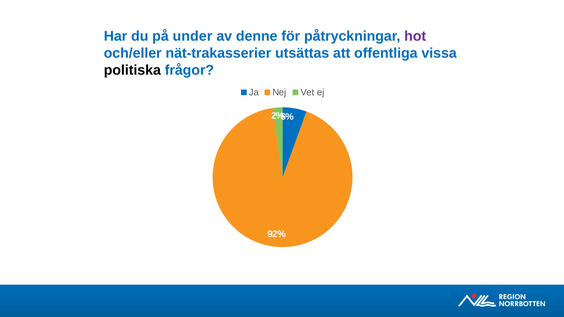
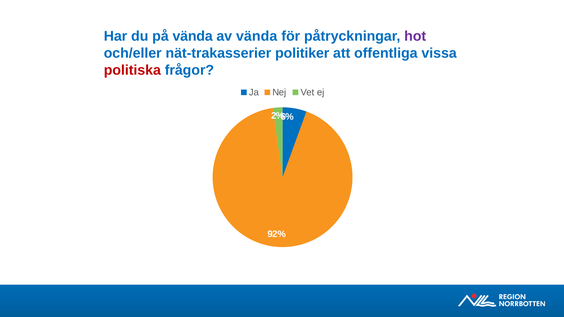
på under: under -> vända (193, 36)
av denne: denne -> vända (257, 36)
utsättas: utsättas -> politiker (302, 53)
politiska colour: black -> red (132, 70)
